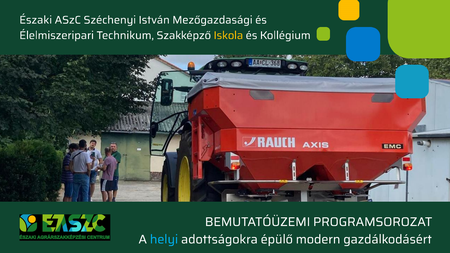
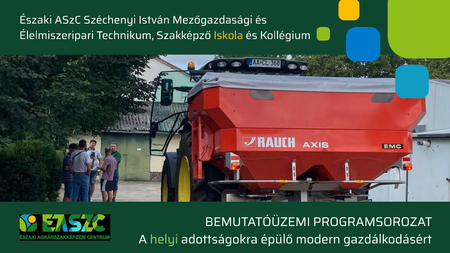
helyi colour: light blue -> light green (164, 239)
